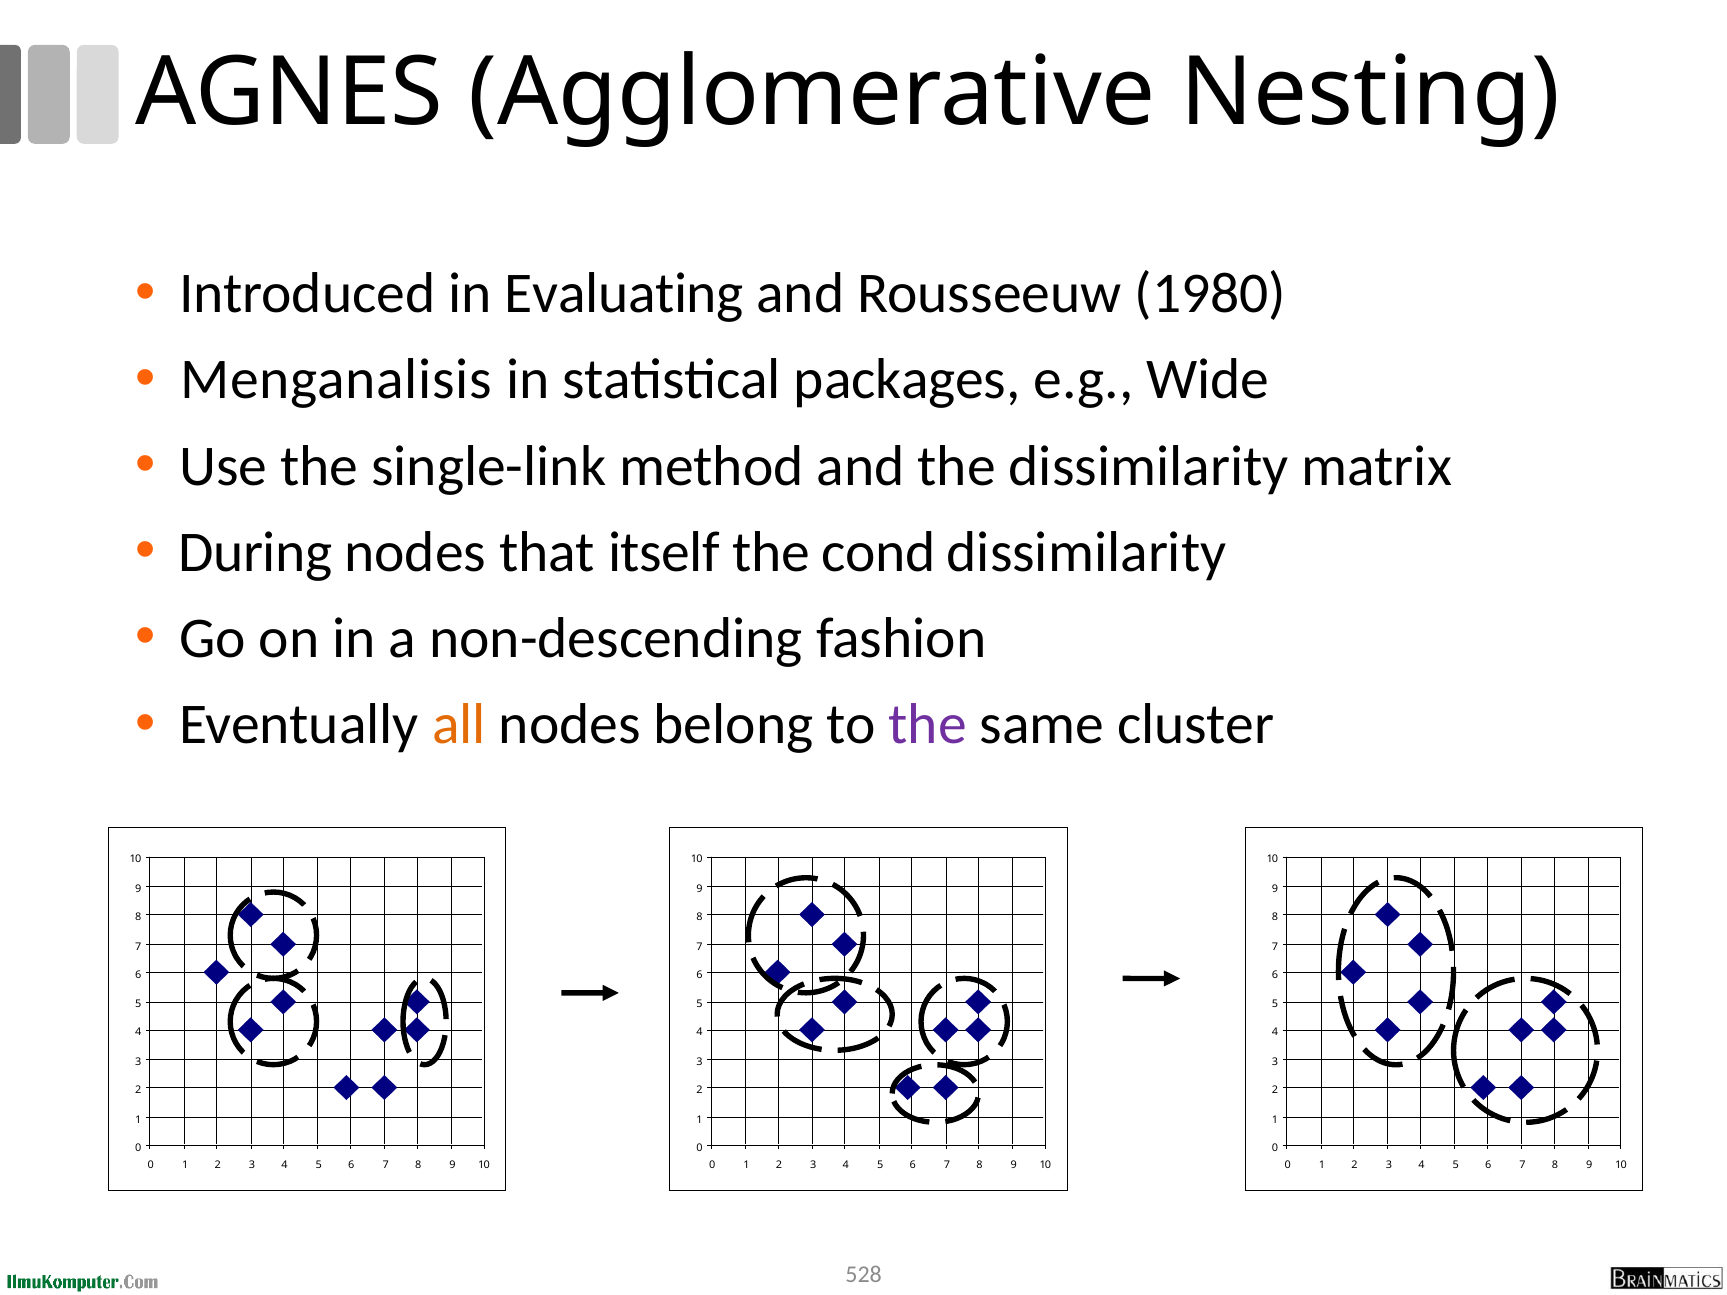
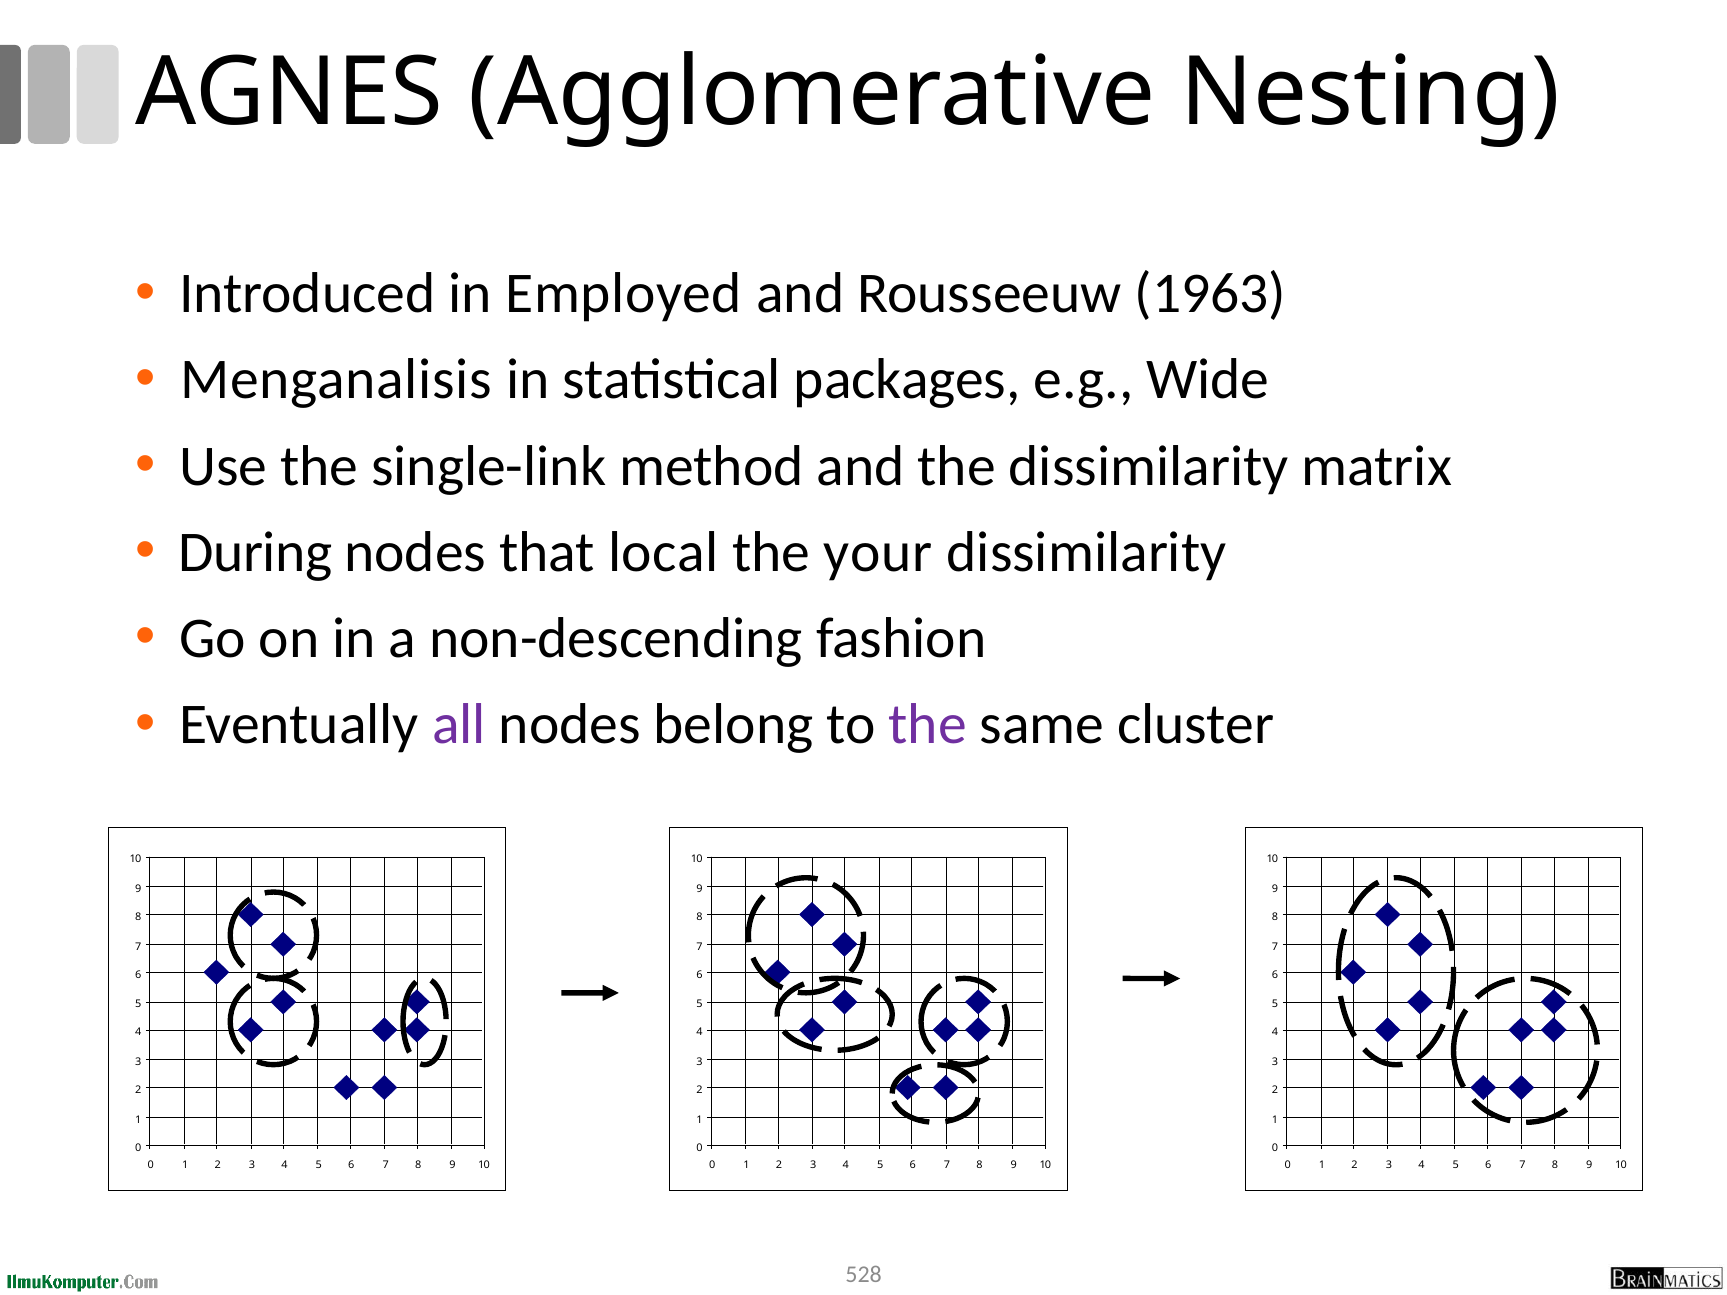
Evaluating: Evaluating -> Employed (624, 294)
1980: 1980 -> 1963 (1210, 294)
itself: itself -> local (663, 552)
cond: cond -> your (878, 552)
all colour: orange -> purple (459, 725)
